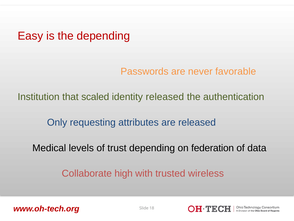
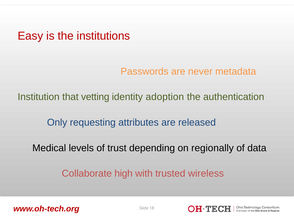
the depending: depending -> institutions (103, 36)
favorable: favorable -> metadata (236, 71)
scaled: scaled -> vetting (95, 97)
identity released: released -> adoption (165, 97)
federation: federation -> regionally (213, 148)
